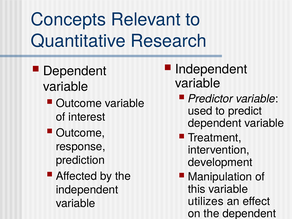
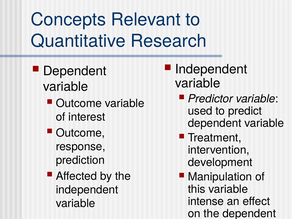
utilizes: utilizes -> intense (206, 201)
